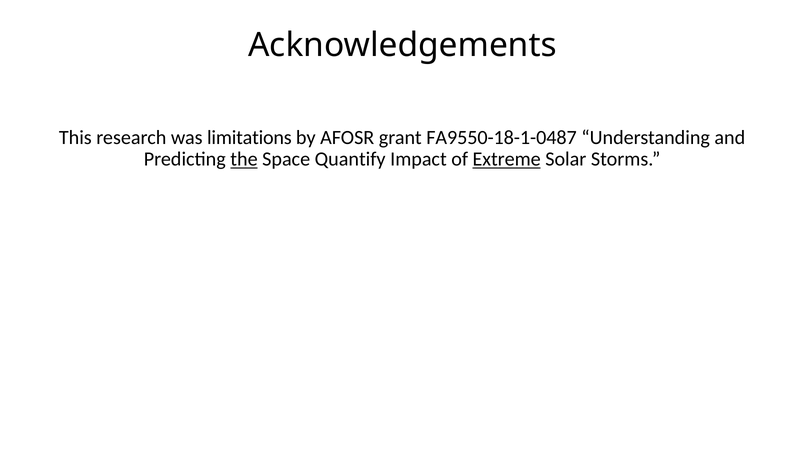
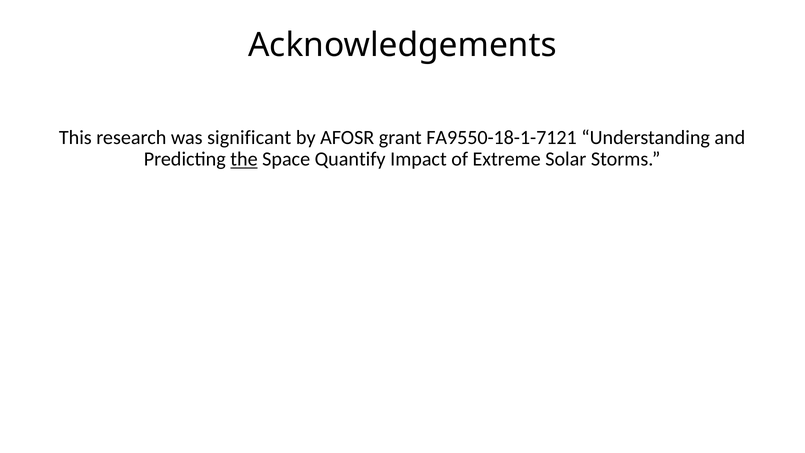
limitations: limitations -> significant (249, 138)
FA9550-18-1-0487: FA9550-18-1-0487 -> FA9550-18-1-7121 (501, 138)
Extreme underline: present -> none (507, 159)
